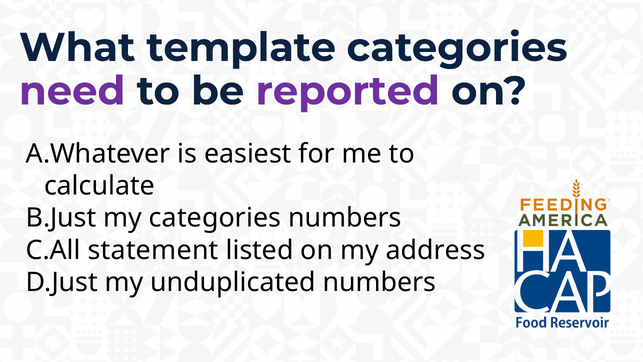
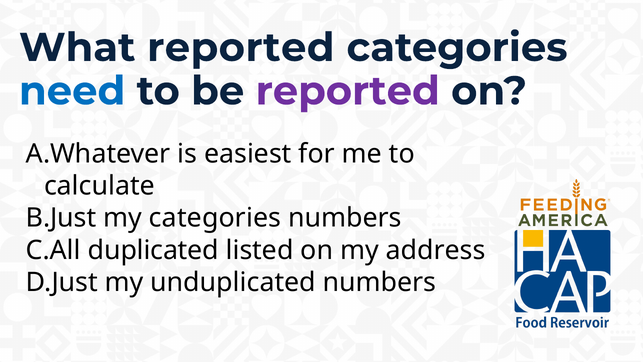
What template: template -> reported (241, 48)
need colour: purple -> blue (72, 91)
statement: statement -> duplicated (153, 250)
